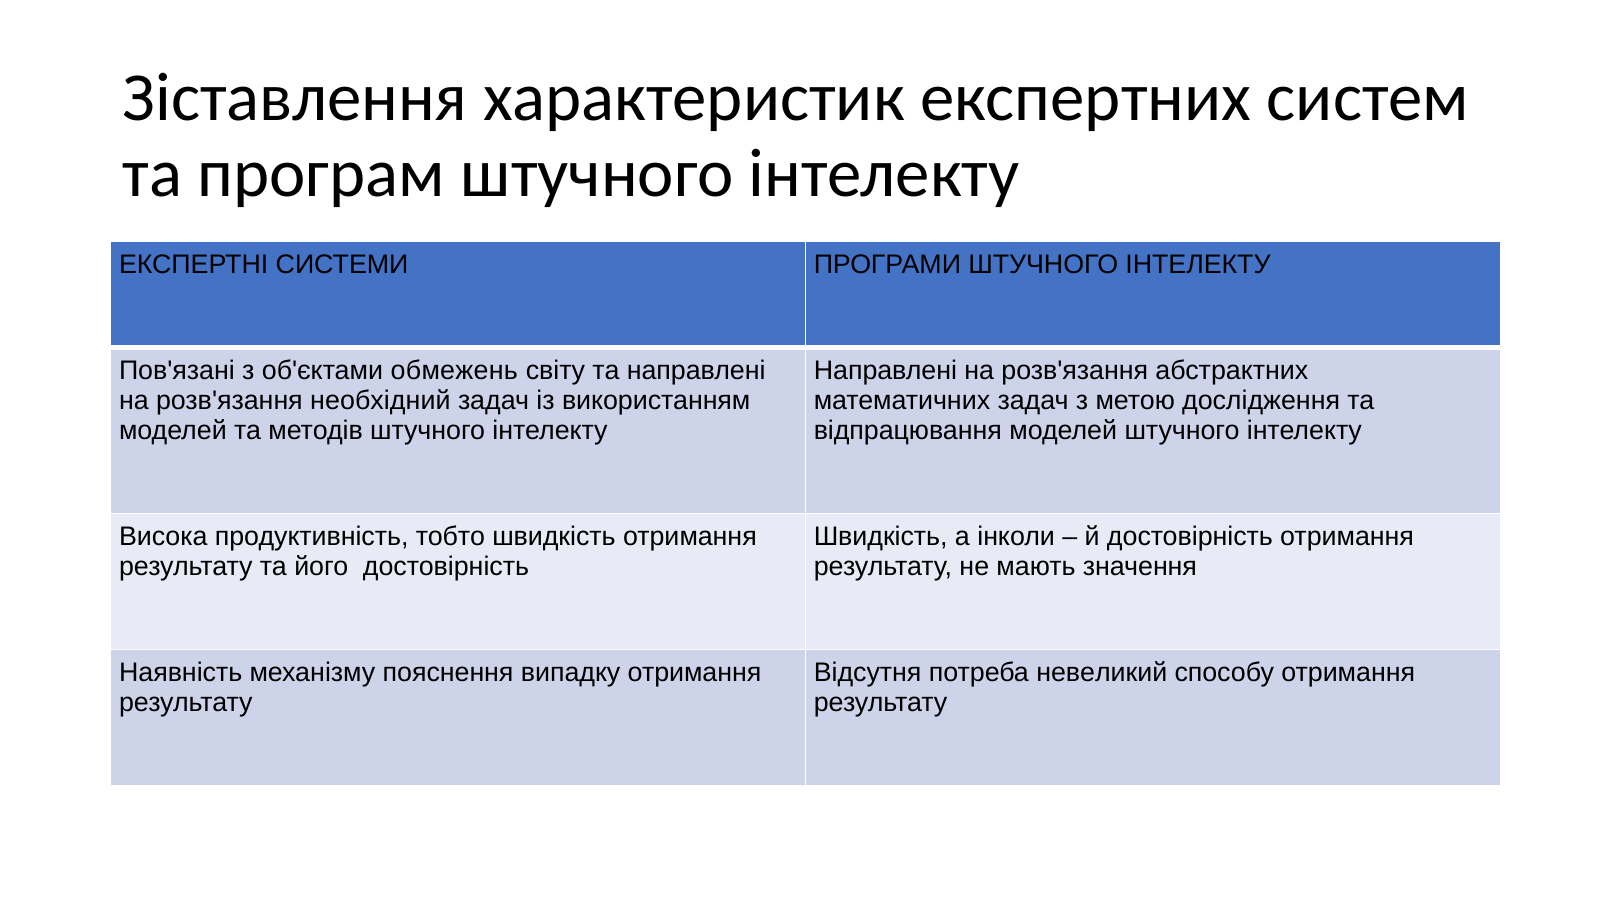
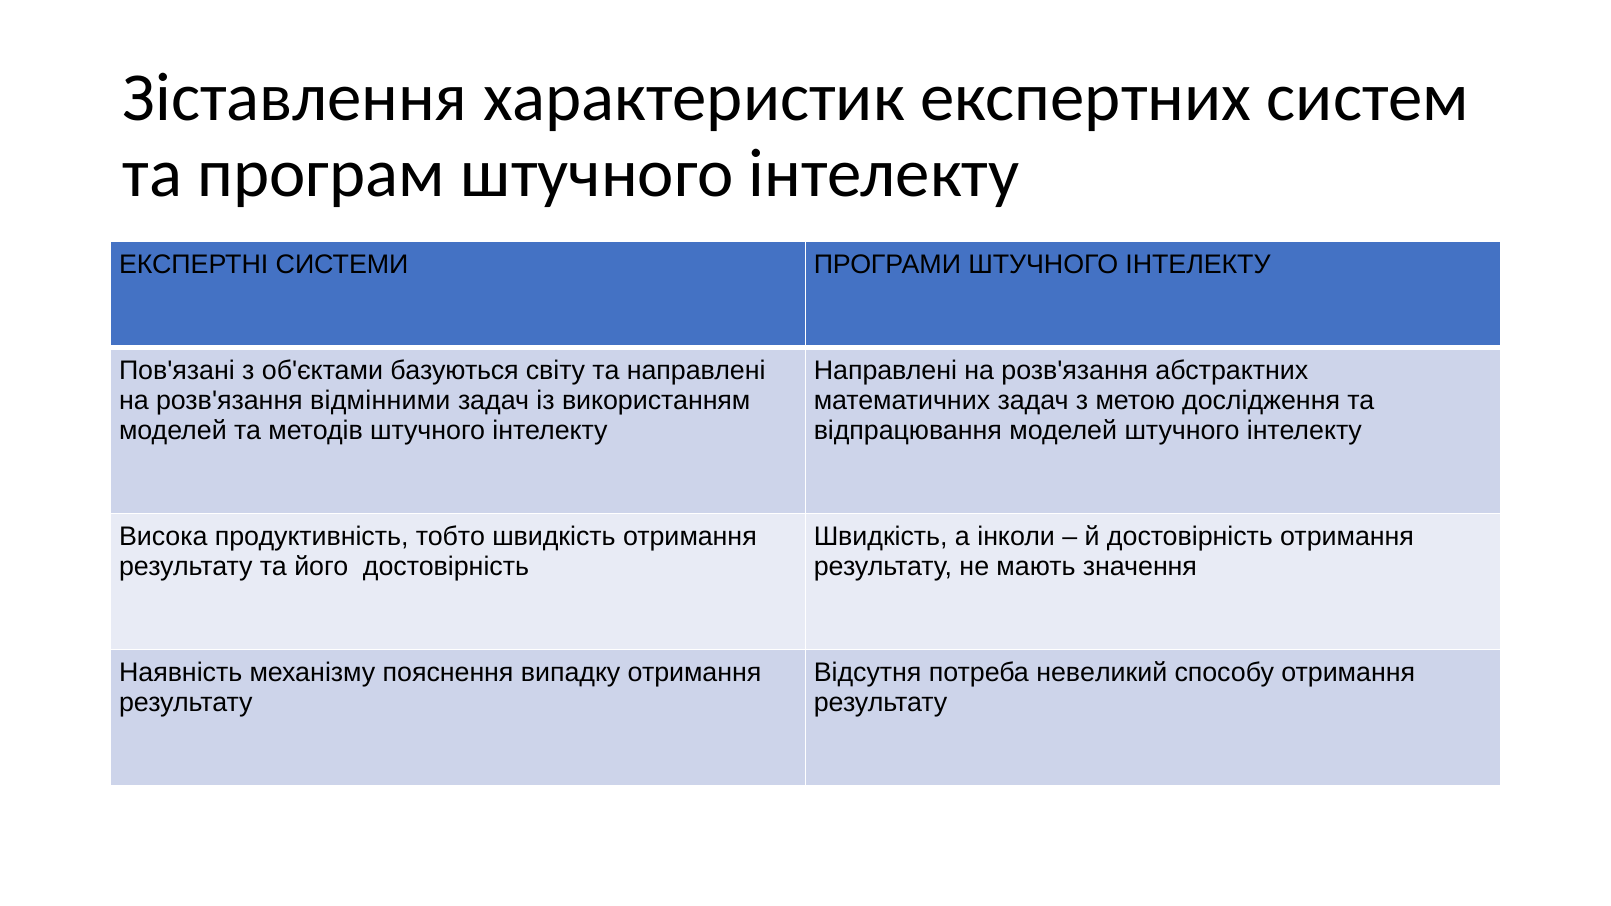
обмежень: обмежень -> базуються (455, 371)
необхідний: необхідний -> відмінними (380, 401)
